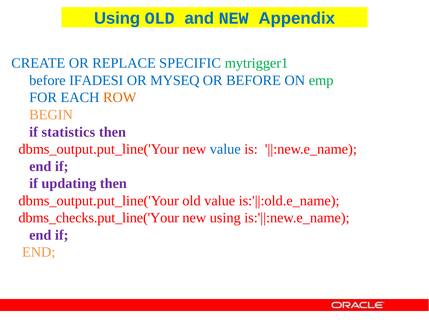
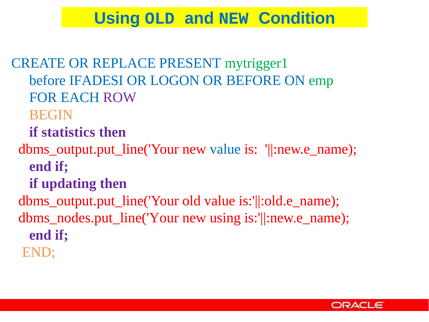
Appendix: Appendix -> Condition (297, 18)
SPECIFIC: SPECIFIC -> PRESENT (190, 63)
MYSEQ: MYSEQ -> LOGON (175, 80)
ROW colour: orange -> purple (120, 98)
dbms_checks.put_line('Your: dbms_checks.put_line('Your -> dbms_nodes.put_line('Your (99, 218)
